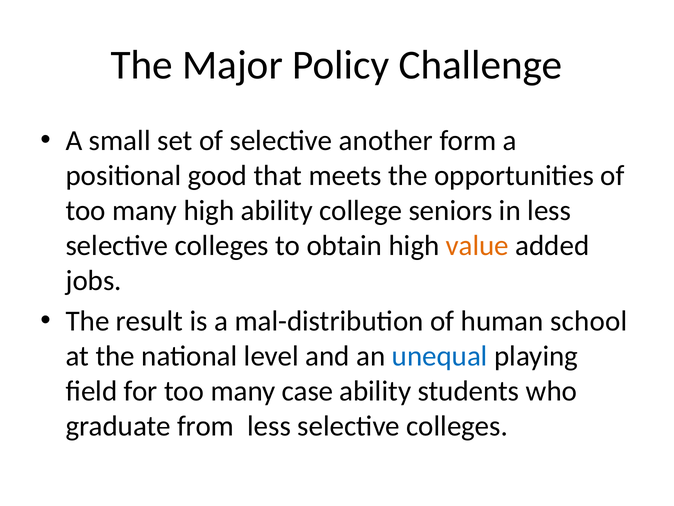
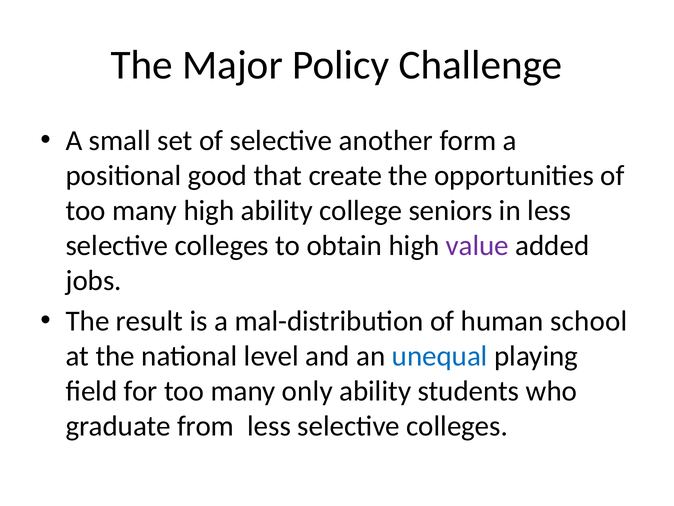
meets: meets -> create (345, 176)
value colour: orange -> purple (477, 245)
case: case -> only (307, 391)
